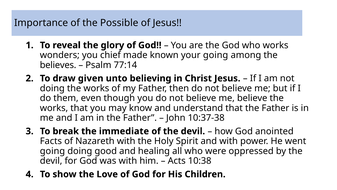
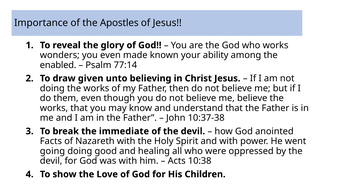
Possible: Possible -> Apostles (119, 23)
you chief: chief -> even (110, 55)
your going: going -> ability (216, 55)
believes: believes -> enabled (58, 65)
